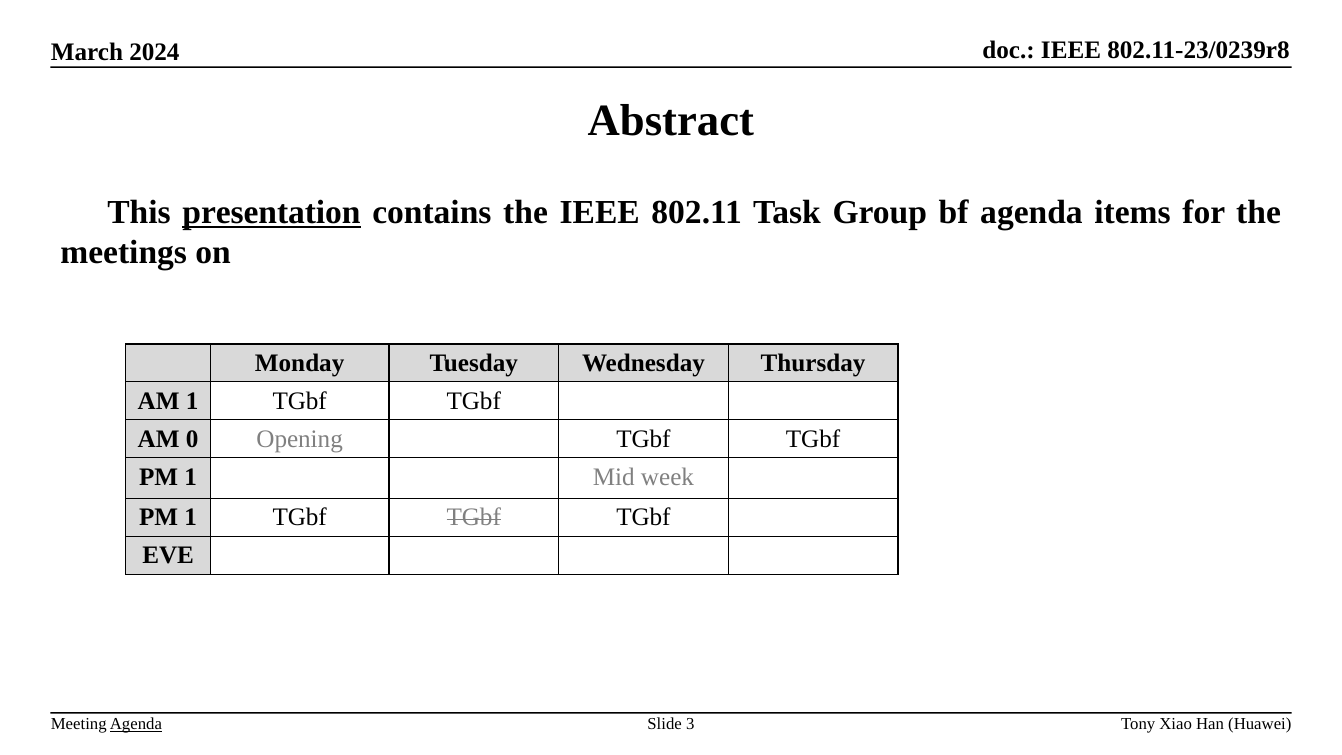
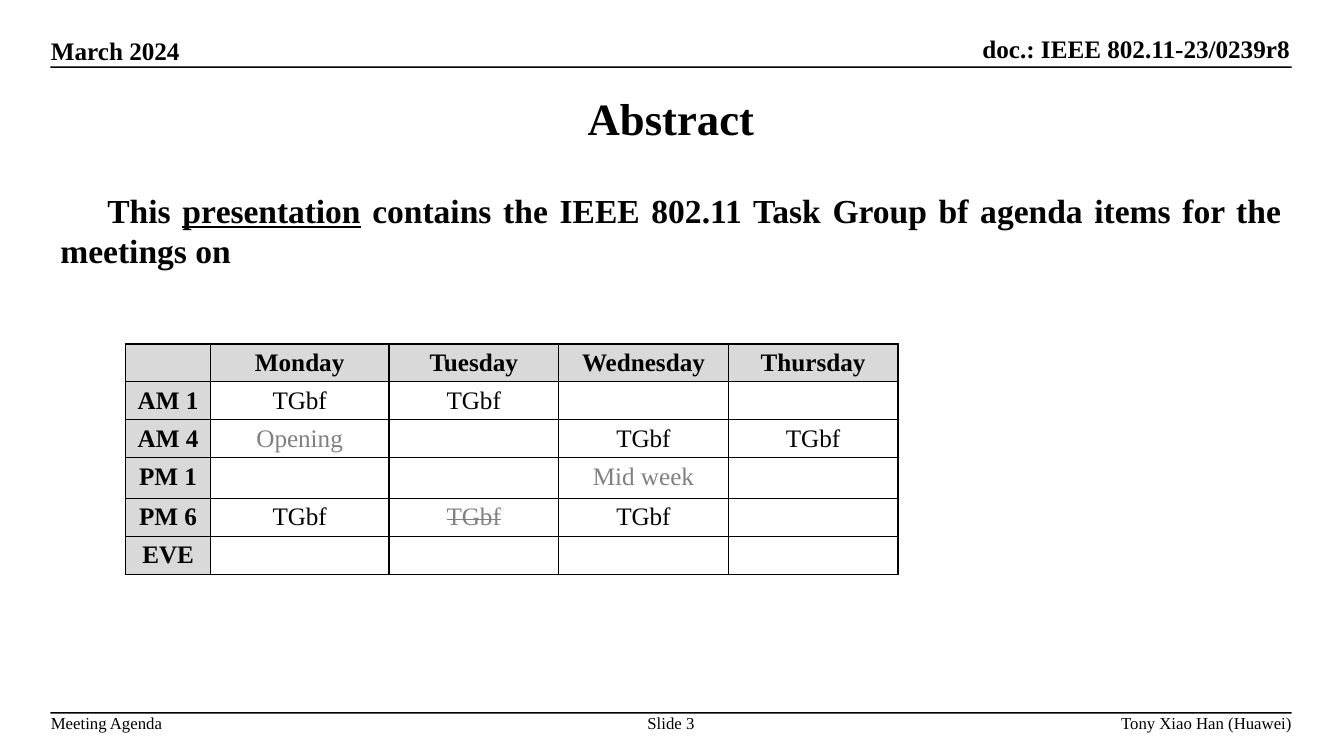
0: 0 -> 4 (192, 439)
1: 1 -> 6 (191, 518)
Agenda underline: present -> none (136, 724)
